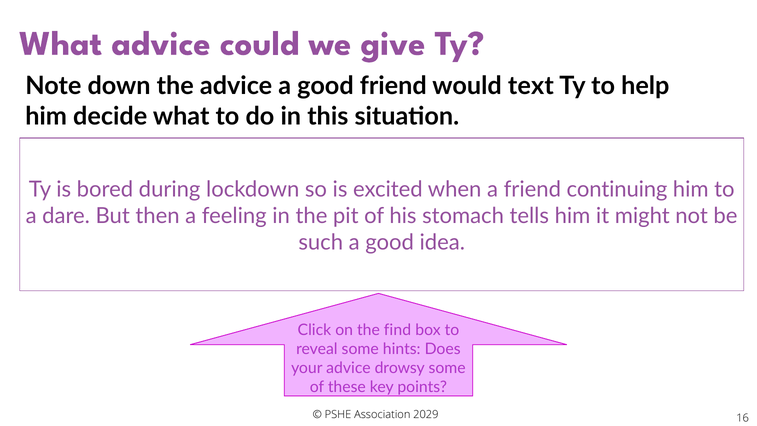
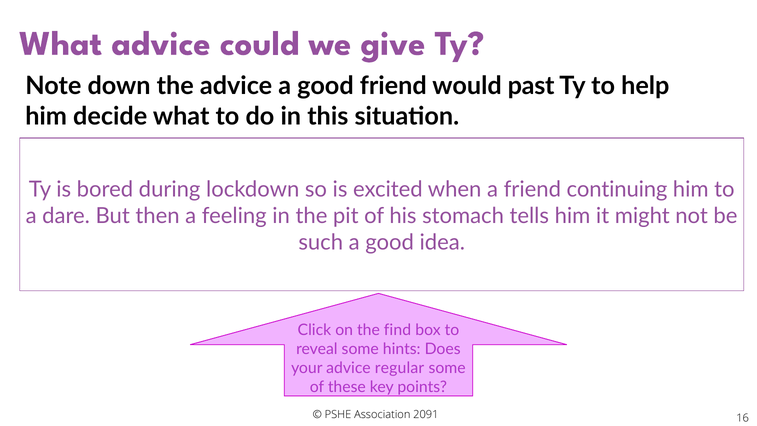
text: text -> past (531, 86)
drowsy: drowsy -> regular (400, 368)
2029: 2029 -> 2091 (426, 414)
